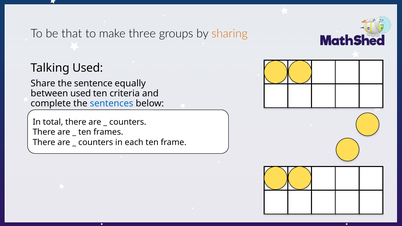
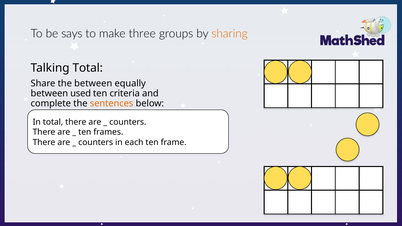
that: that -> says (72, 34)
Talking Used: Used -> Total (88, 68)
the sentence: sentence -> between (93, 83)
sentences colour: blue -> orange (112, 103)
